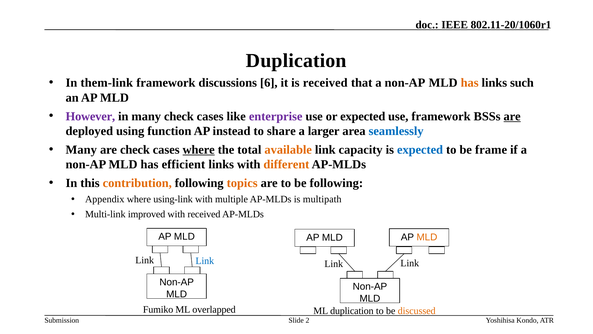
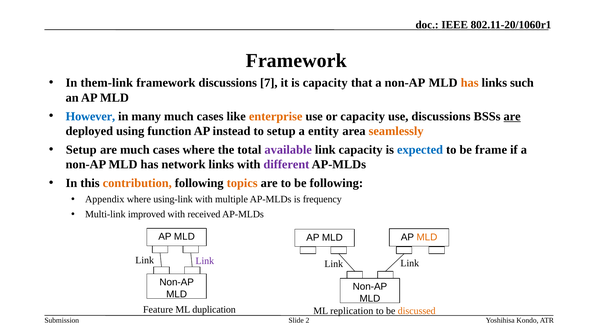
Duplication: Duplication -> Framework (296, 61)
6: 6 -> 7 (269, 83)
is received: received -> capacity (325, 83)
However colour: purple -> blue (90, 116)
many check: check -> much (179, 116)
enterprise colour: purple -> orange (276, 116)
or expected: expected -> capacity (363, 116)
use framework: framework -> discussions (441, 116)
to share: share -> setup (281, 131)
larger: larger -> entity (324, 131)
seamlessly colour: blue -> orange (396, 131)
Many: Many -> Setup (81, 149)
are check: check -> much (135, 149)
where underline: present -> none (199, 149)
available colour: orange -> purple (288, 149)
efficient: efficient -> network (183, 164)
different colour: orange -> purple (286, 164)
multipath: multipath -> frequency (322, 199)
Link colour: blue -> purple (205, 260)
Fumiko: Fumiko -> Feature (158, 309)
overlapped: overlapped -> duplication (214, 309)
ML duplication: duplication -> replication (352, 310)
